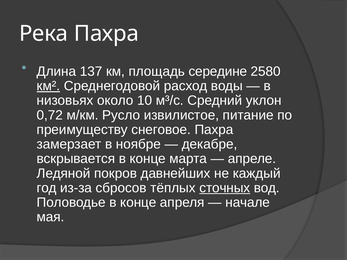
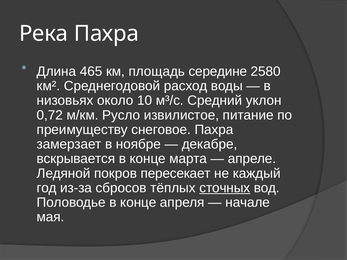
137: 137 -> 465 (91, 71)
км² underline: present -> none (48, 86)
давнейших: давнейших -> пересекает (176, 174)
